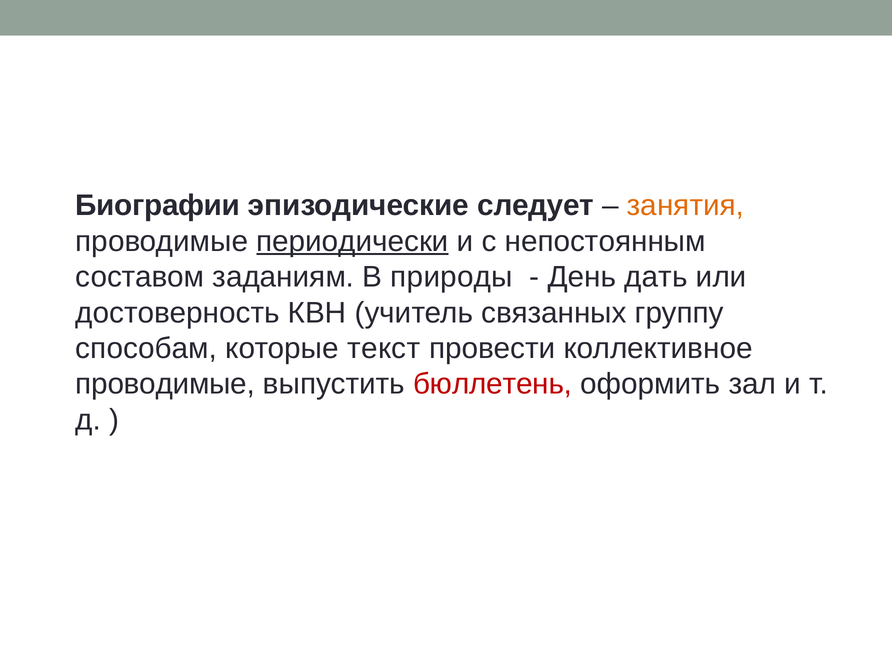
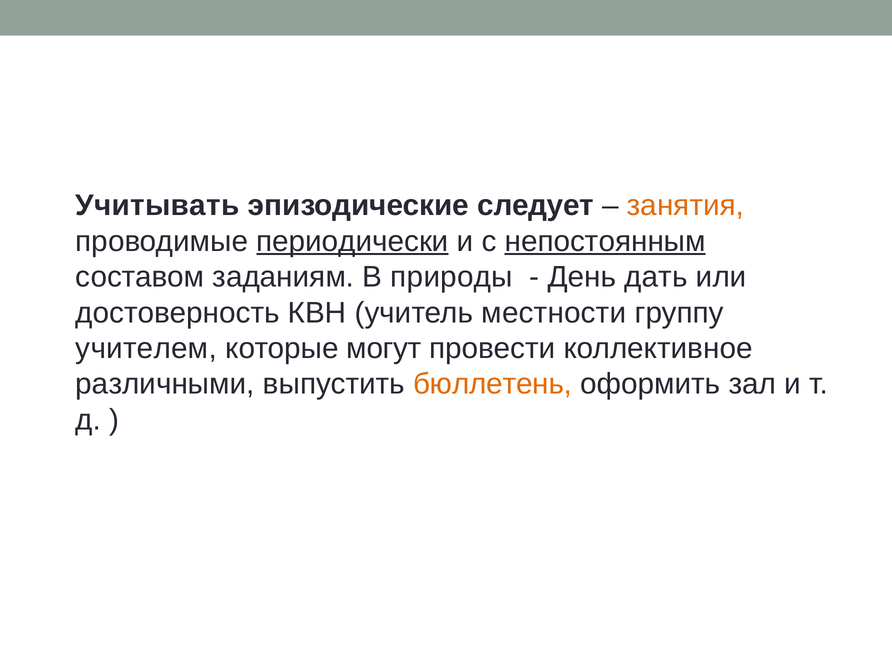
Биографии: Биографии -> Учитывать (157, 206)
непостоянным underline: none -> present (605, 241)
связанных: связанных -> местности (554, 313)
способам: способам -> учителем (146, 348)
текст: текст -> могут (384, 348)
проводимые: проводимые -> различными (165, 384)
бюллетень colour: red -> orange (493, 384)
